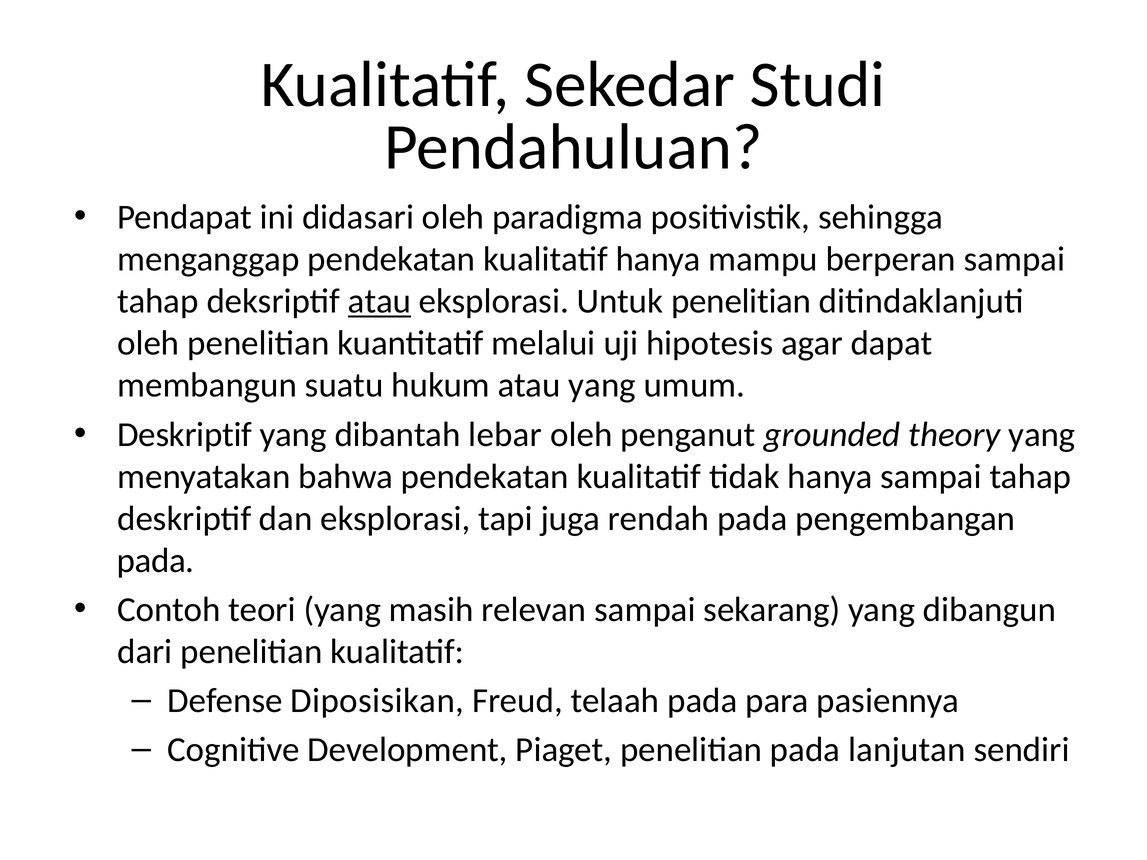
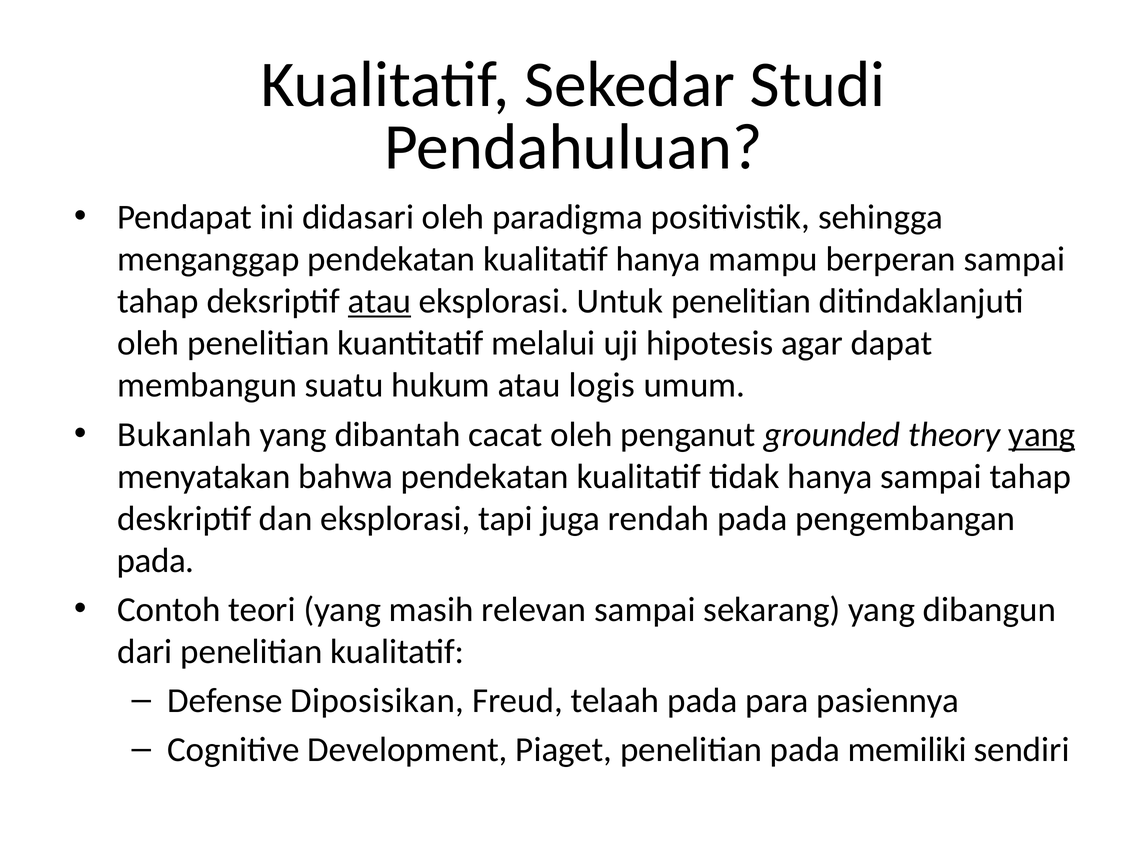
atau yang: yang -> logis (602, 386)
Deskriptif: Deskriptif -> Bukanlah (184, 435)
lebar: lebar -> cacat (505, 435)
yang underline: none -> present (1042, 435)
lanjutan: lanjutan -> memiliki (907, 750)
